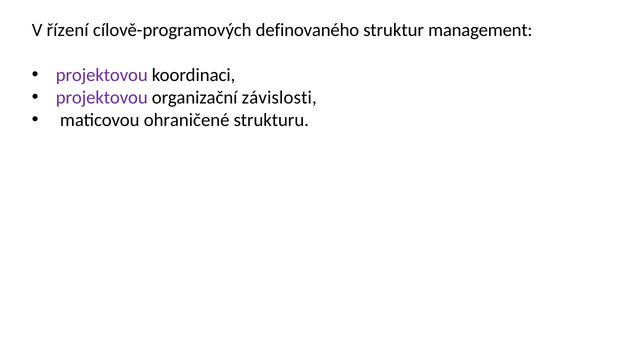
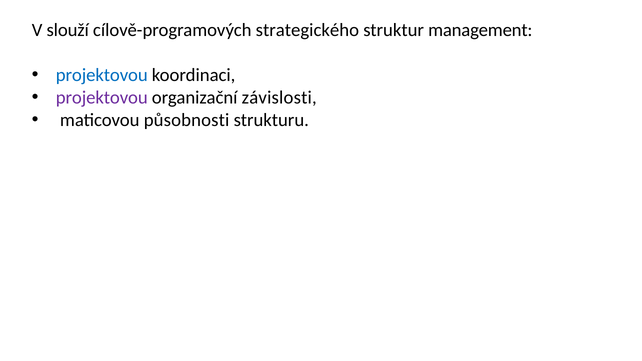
řízení: řízení -> slouží (68, 30)
definovaného: definovaného -> strategického (307, 30)
projektovou colour: purple -> blue (102, 75)
ohraničené: ohraničené -> působnosti (187, 120)
